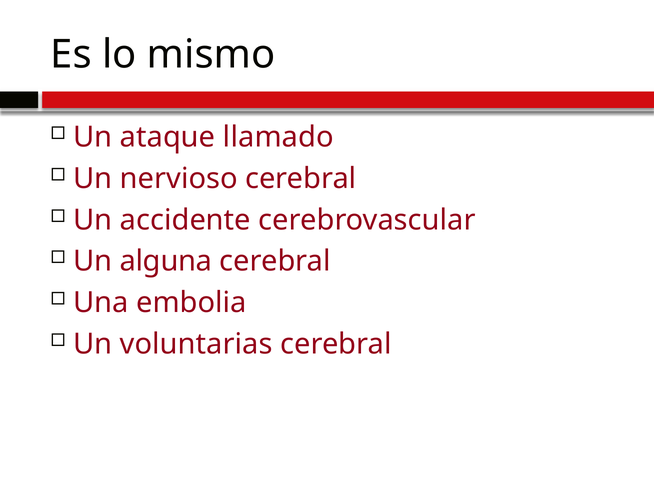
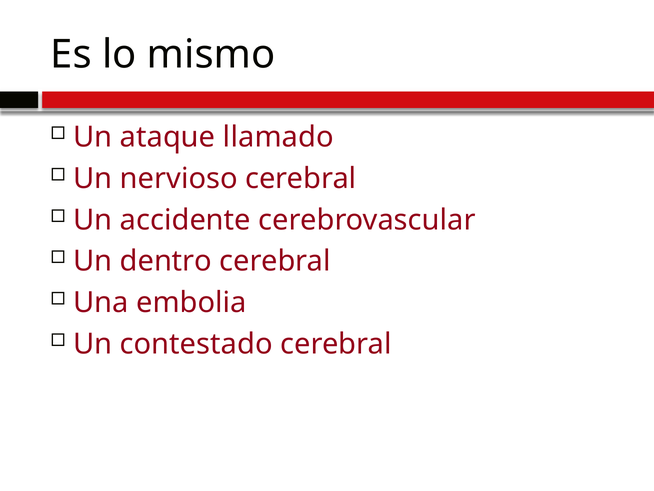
alguna: alguna -> dentro (166, 261)
voluntarias: voluntarias -> contestado (196, 344)
